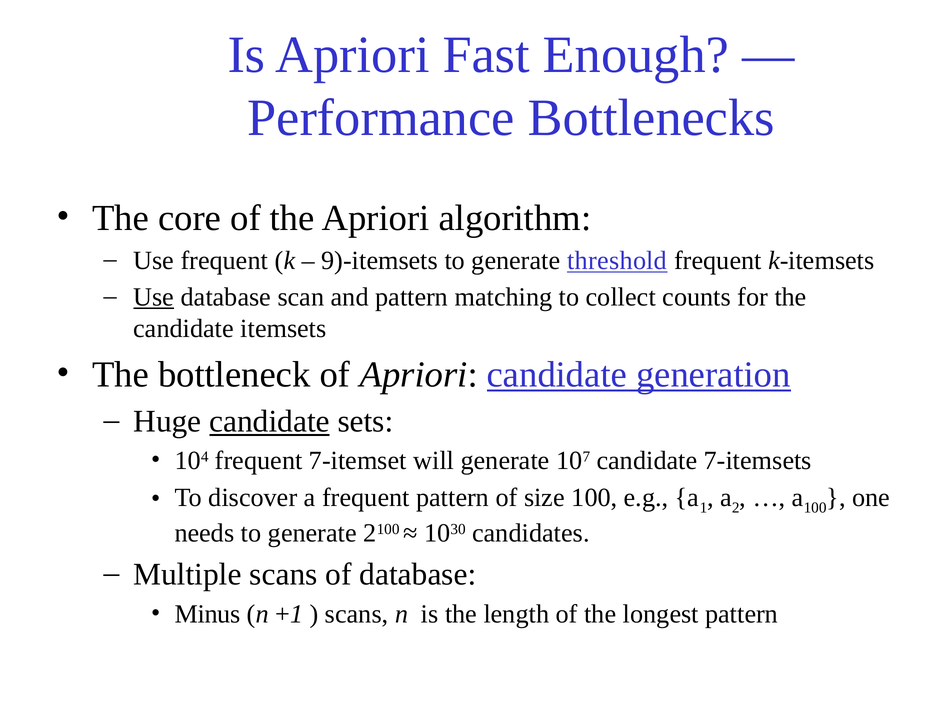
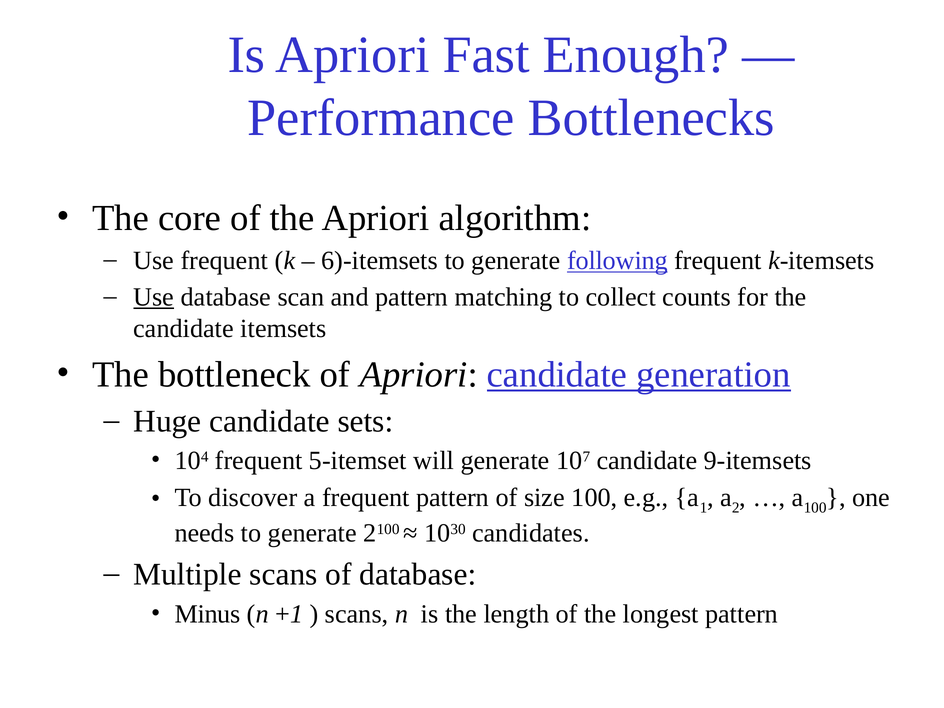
9)-itemsets: 9)-itemsets -> 6)-itemsets (380, 260)
threshold: threshold -> following (617, 260)
candidate underline: present -> none (270, 421)
7-itemset: 7-itemset -> 5-itemset (358, 461)
7-itemsets: 7-itemsets -> 9-itemsets (758, 461)
